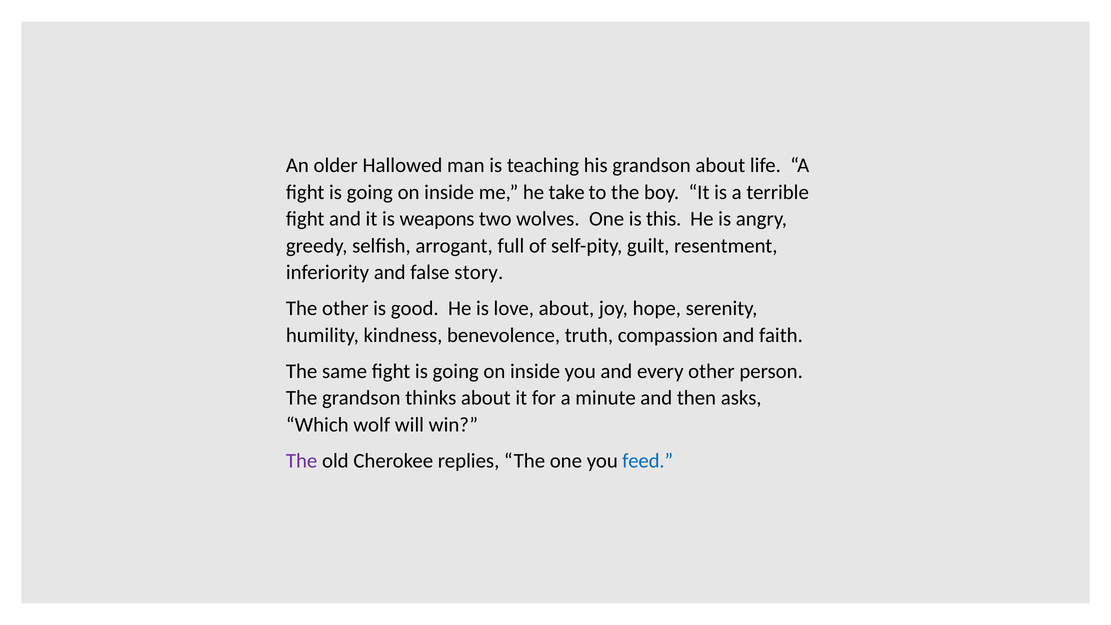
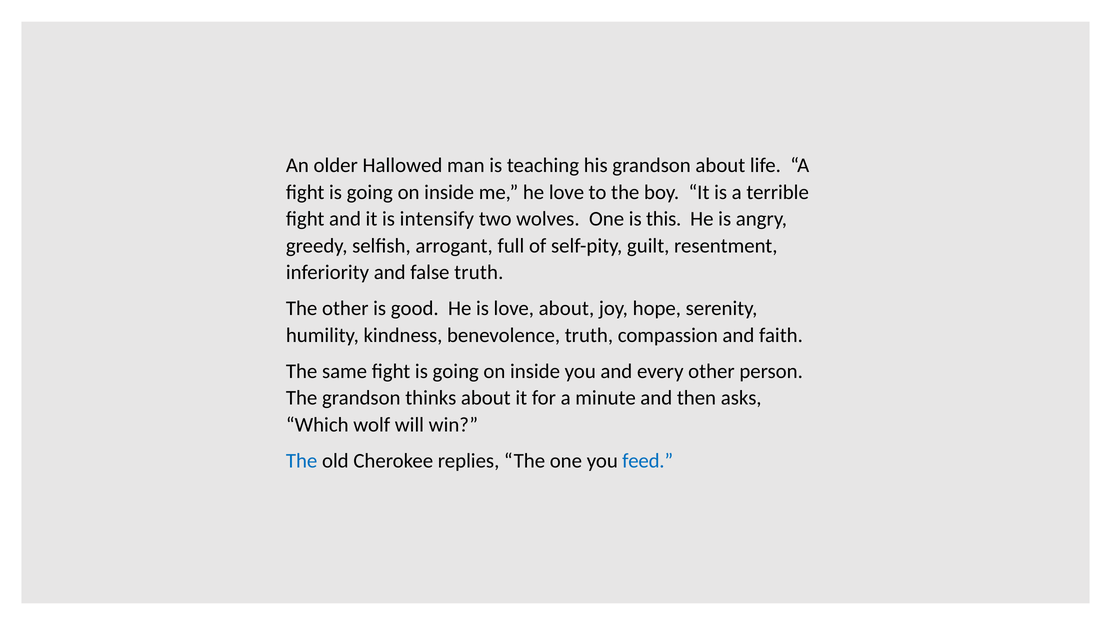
he take: take -> love (567, 192)
weapons: weapons -> intensify (437, 219)
false story: story -> truth (479, 272)
The colour: purple -> blue (302, 461)
